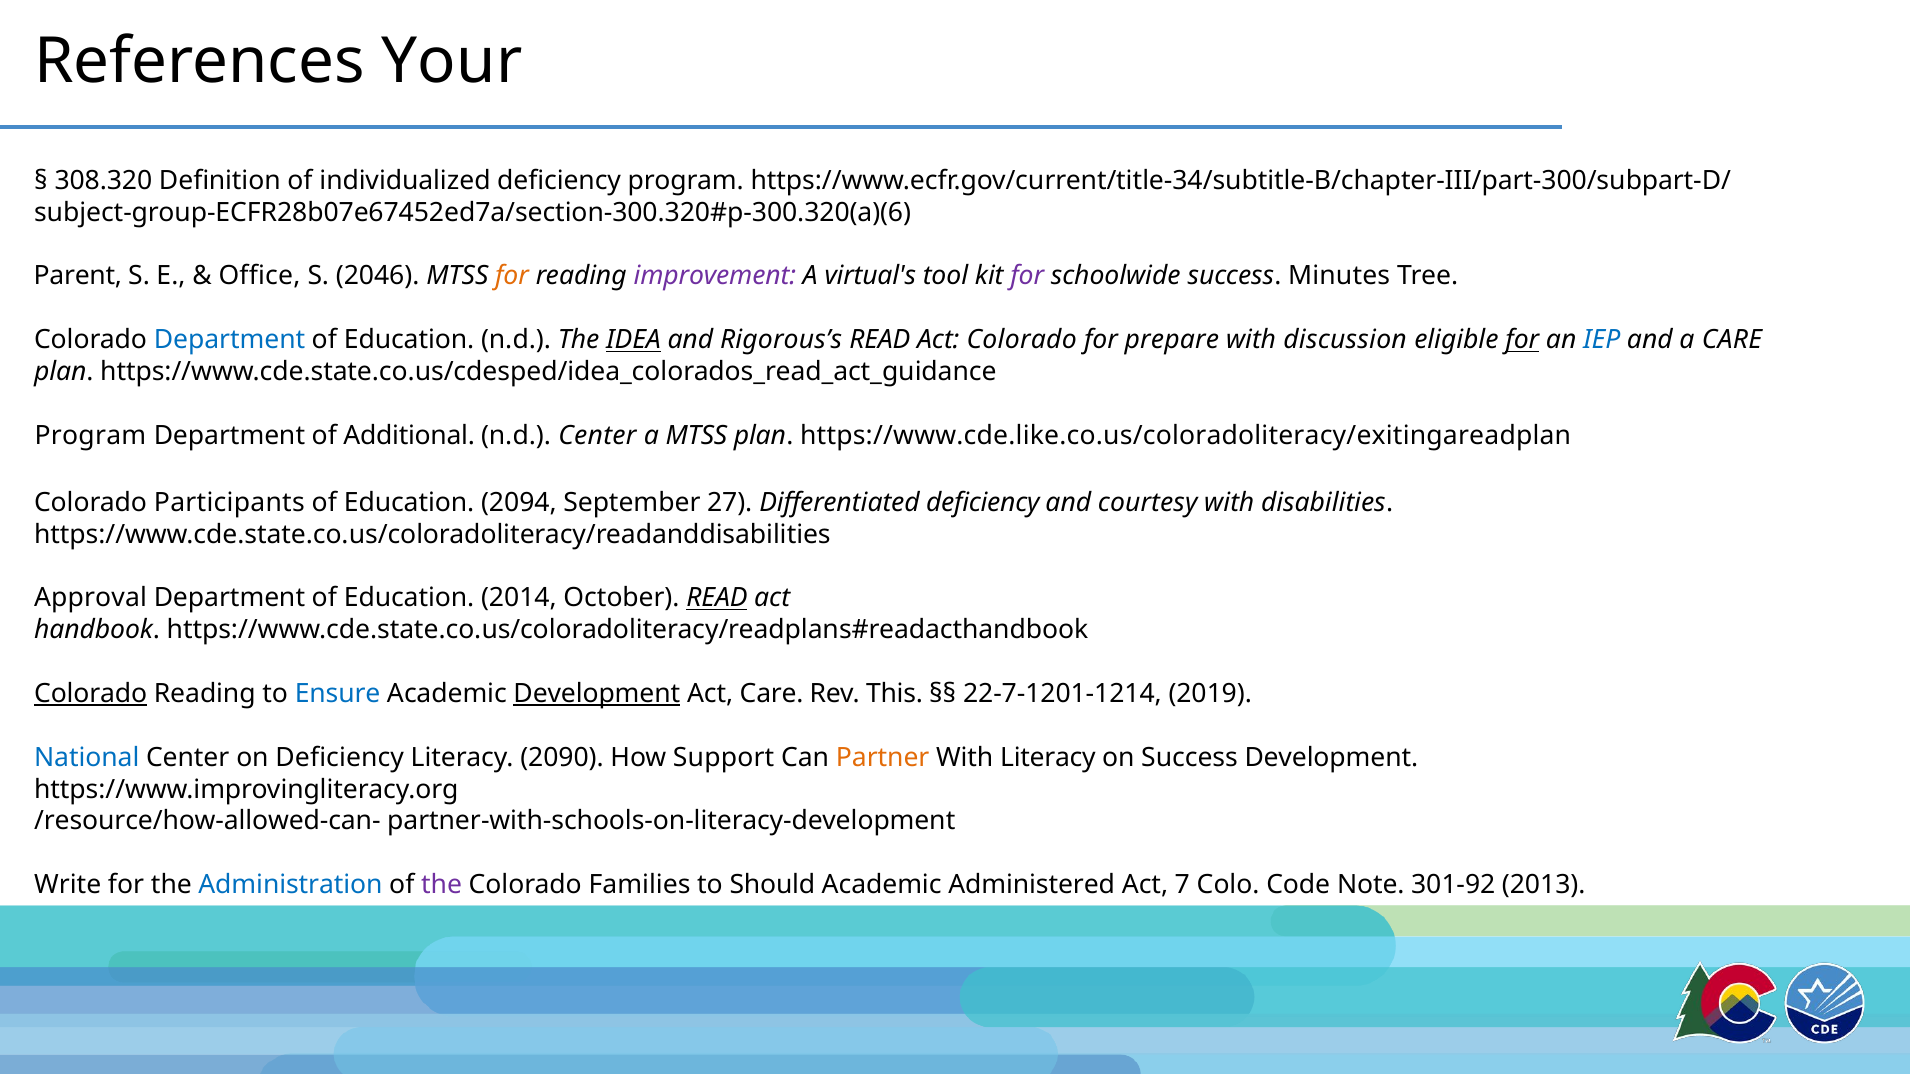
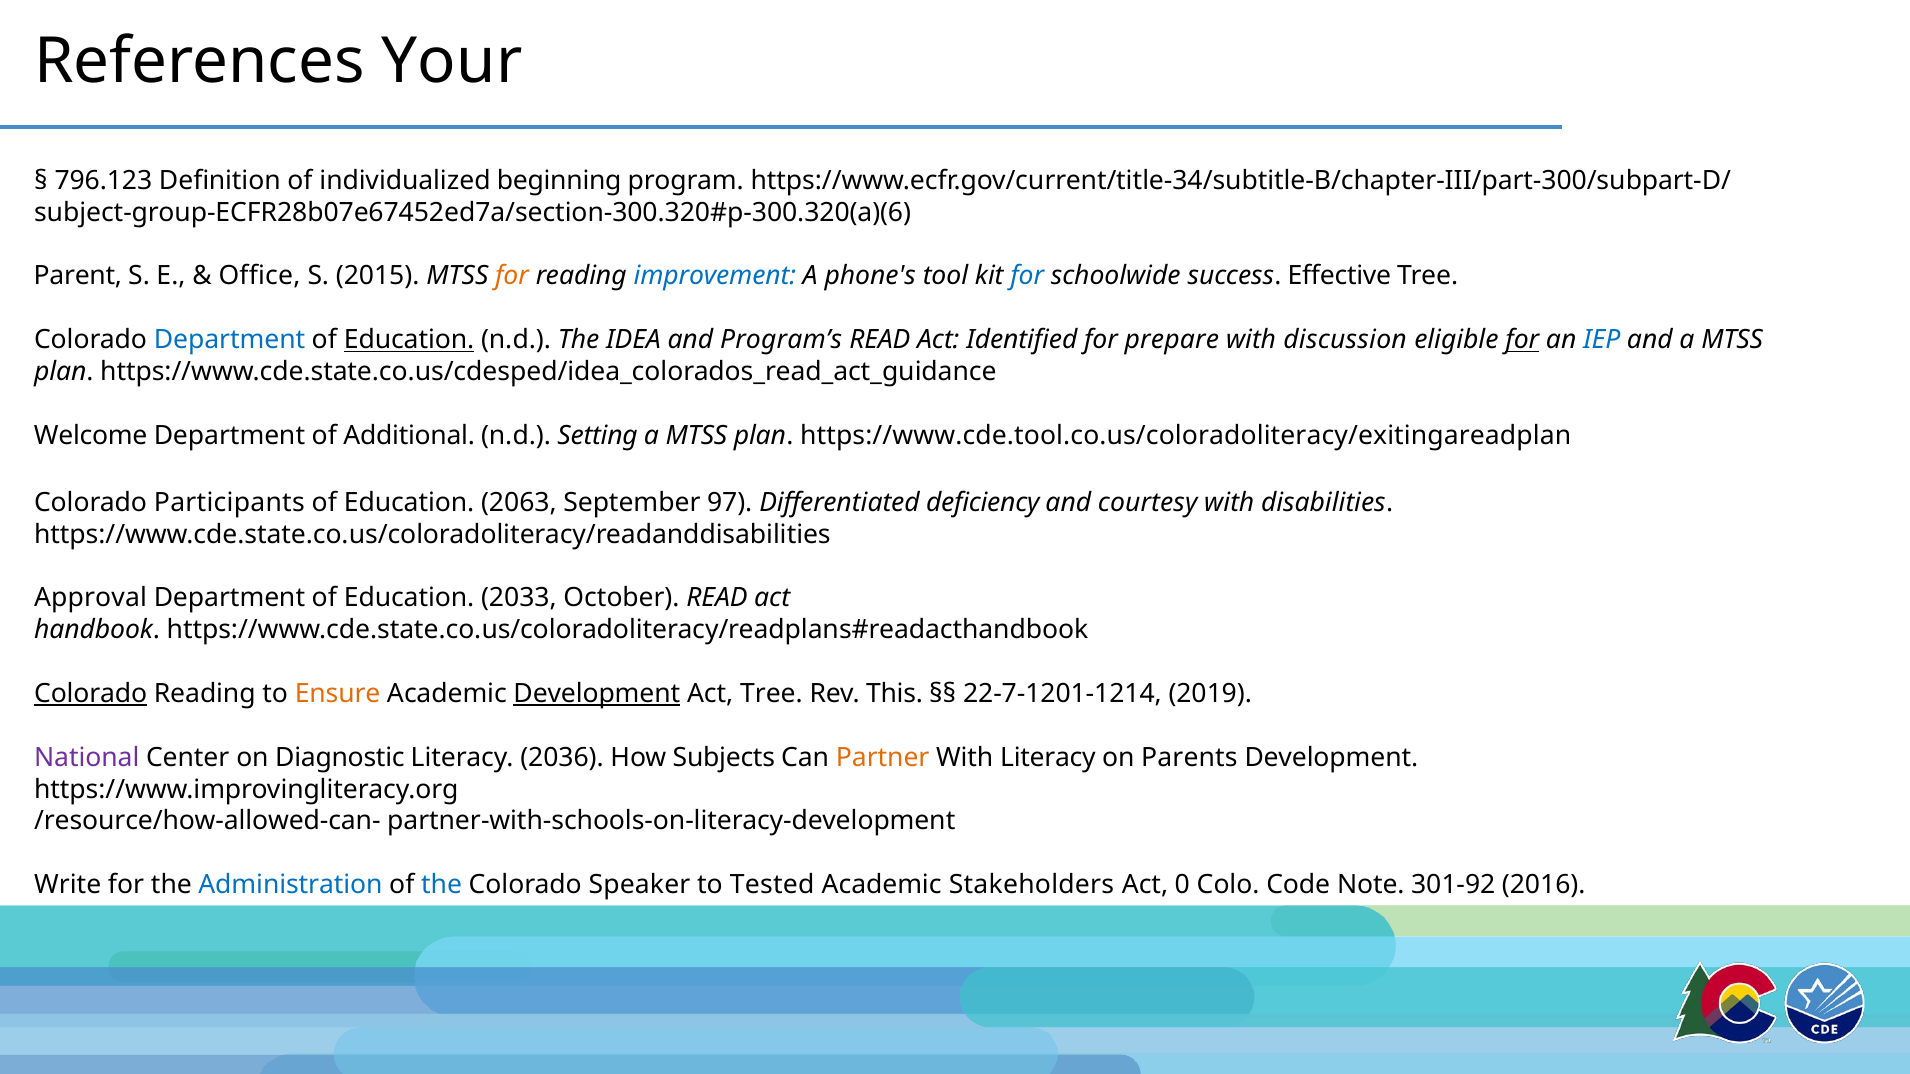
308.320: 308.320 -> 796.123 (103, 181)
individualized deficiency: deficiency -> beginning (559, 181)
2046: 2046 -> 2015 (378, 276)
improvement colour: purple -> blue (715, 276)
virtual's: virtual's -> phone's (870, 276)
for colour: purple -> blue (1027, 276)
Minutes: Minutes -> Effective (1339, 276)
Education underline: none -> present (409, 340)
IDEA underline: present -> none (634, 340)
Rigorous’s: Rigorous’s -> Program’s (781, 340)
Act Colorado: Colorado -> Identified (1022, 340)
and a CARE: CARE -> MTSS (1732, 340)
Program: Program -> Welcome (91, 436)
n.d Center: Center -> Setting (598, 436)
https://www.cde.like.co.us/coloradoliteracy/exitingareadplan: https://www.cde.like.co.us/coloradoliteracy/exitingareadplan -> https://www.cde.tool.co.us/coloradoliteracy/exitingareadplan (1186, 436)
2094: 2094 -> 2063 (519, 503)
27: 27 -> 97 (730, 503)
2014: 2014 -> 2033 (519, 598)
READ underline: present -> none (717, 598)
Ensure colour: blue -> orange (338, 694)
Act Care: Care -> Tree (771, 694)
National colour: blue -> purple (87, 758)
on Deficiency: Deficiency -> Diagnostic (340, 758)
2090: 2090 -> 2036 (562, 758)
Support: Support -> Subjects (724, 758)
on Success: Success -> Parents (1189, 758)
the colour: purple -> blue (442, 885)
Families: Families -> Speaker (639, 885)
Should: Should -> Tested (772, 885)
Administered: Administered -> Stakeholders (1031, 885)
7: 7 -> 0 (1182, 885)
2013: 2013 -> 2016 (1544, 885)
